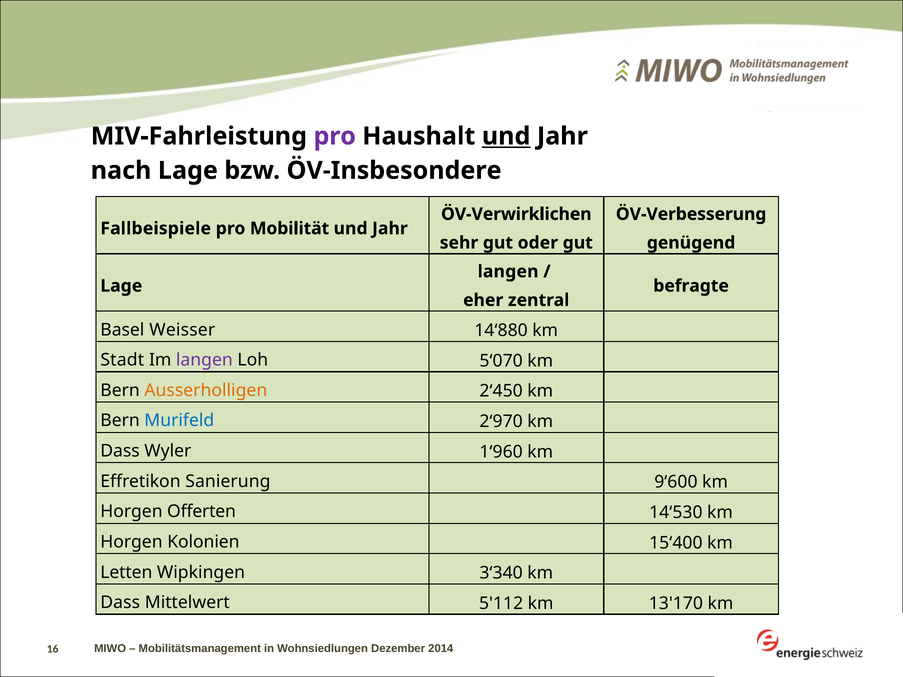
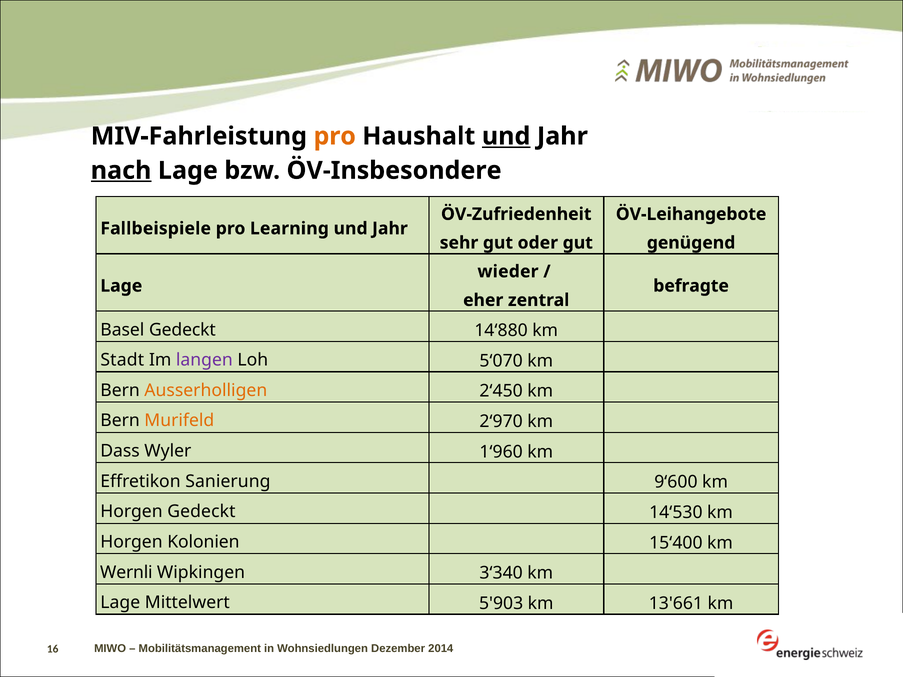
pro colour: purple -> orange (335, 136)
nach underline: none -> present (121, 171)
ÖV-Verwirklichen: ÖV-Verwirklichen -> ÖV-Zufriedenheit (516, 214)
ÖV-Verbesserung: ÖV-Verbesserung -> ÖV-Leihangebote (691, 214)
Mobilität: Mobilität -> Learning (289, 229)
langen: langen -> wieder (508, 272)
Basel Weisser: Weisser -> Gedeckt (182, 330)
Murifeld colour: blue -> orange (179, 421)
Horgen Offerten: Offerten -> Gedeckt (201, 512)
Letten: Letten -> Wernli (126, 572)
Dass: Dass -> Lage (120, 603)
5'112: 5'112 -> 5'903 (501, 604)
13'170: 13'170 -> 13'661 (676, 604)
